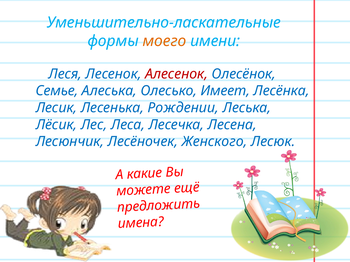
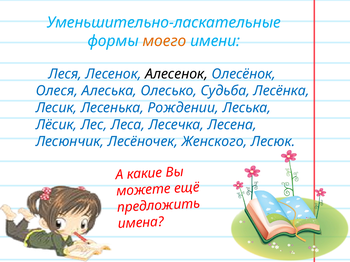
Алесенок colour: red -> black (177, 74)
Семье: Семье -> Олеся (57, 91)
Имеет: Имеет -> Судьба (225, 91)
